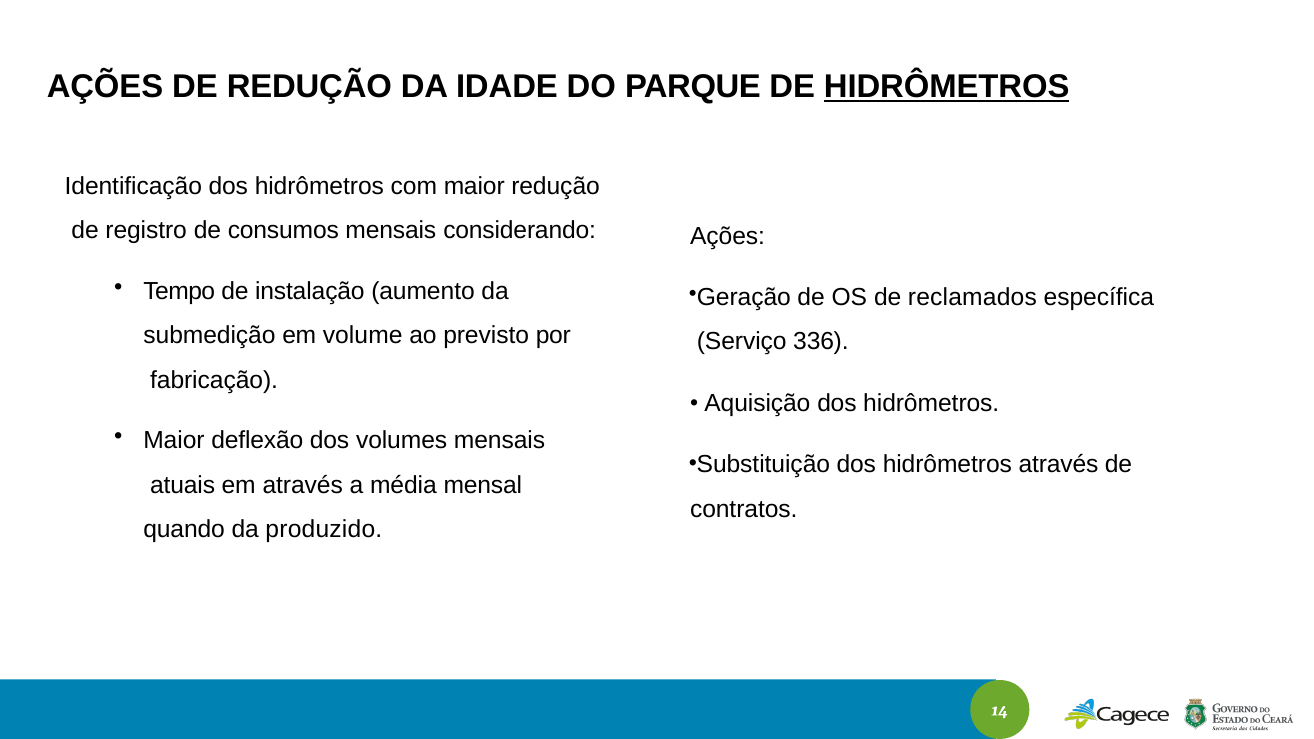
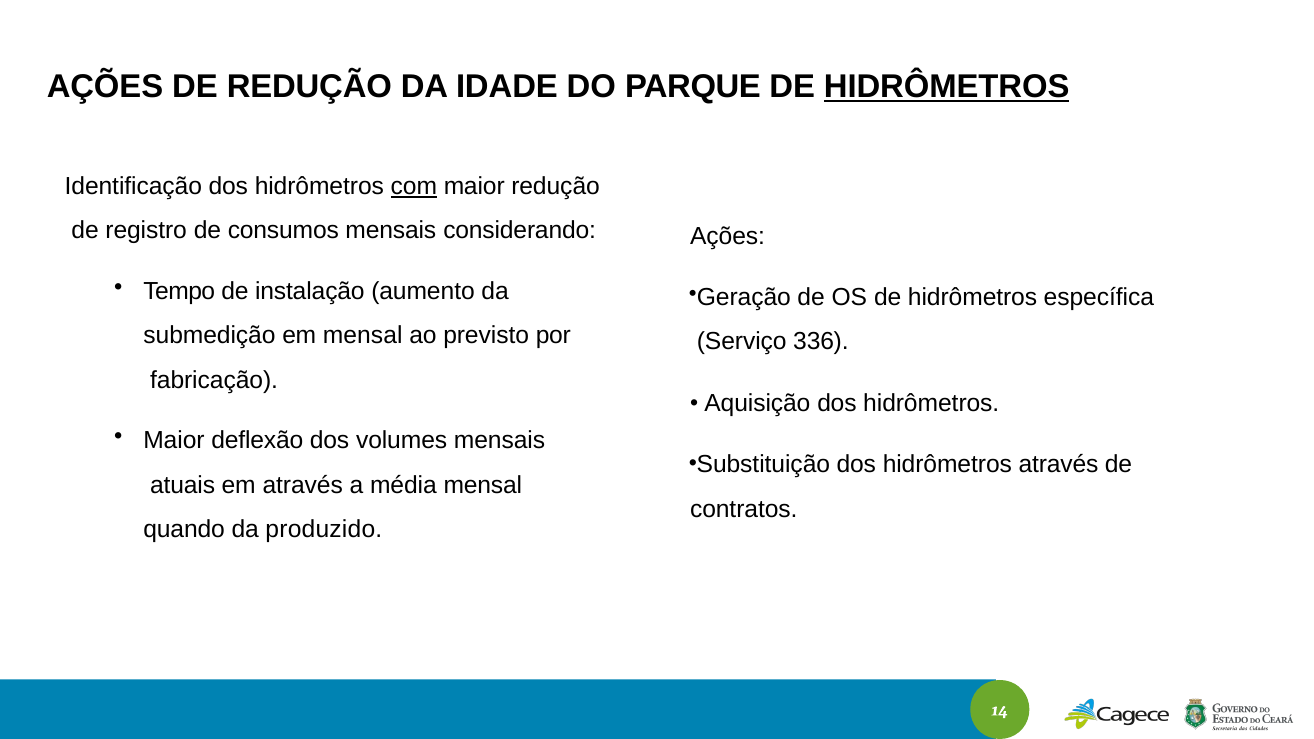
com underline: none -> present (414, 186)
OS de reclamados: reclamados -> hidrômetros (973, 297)
em volume: volume -> mensal (363, 336)
